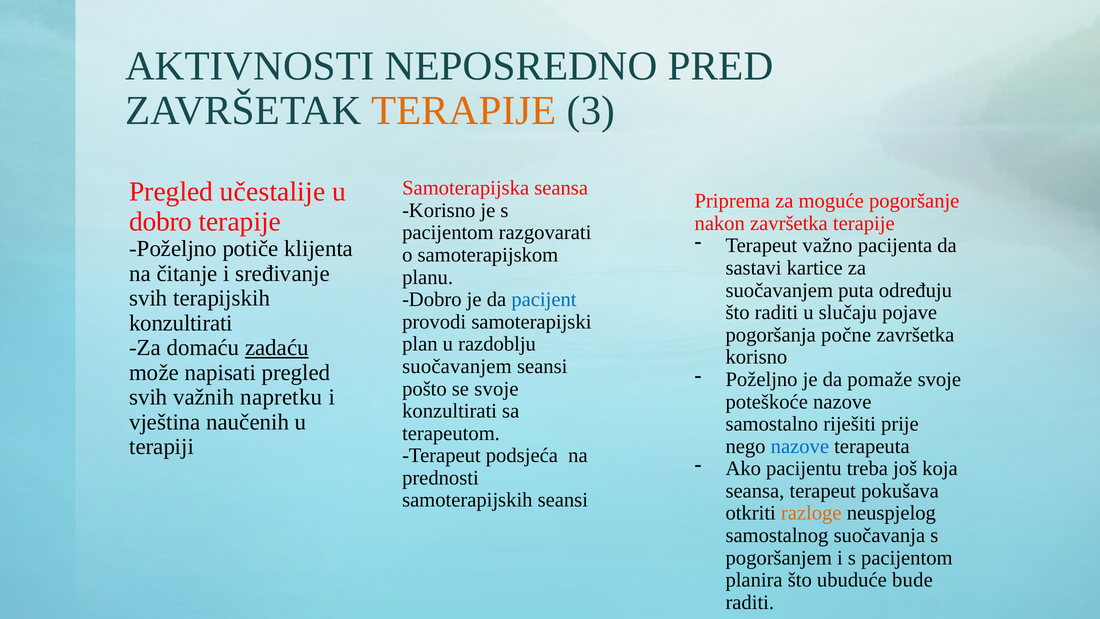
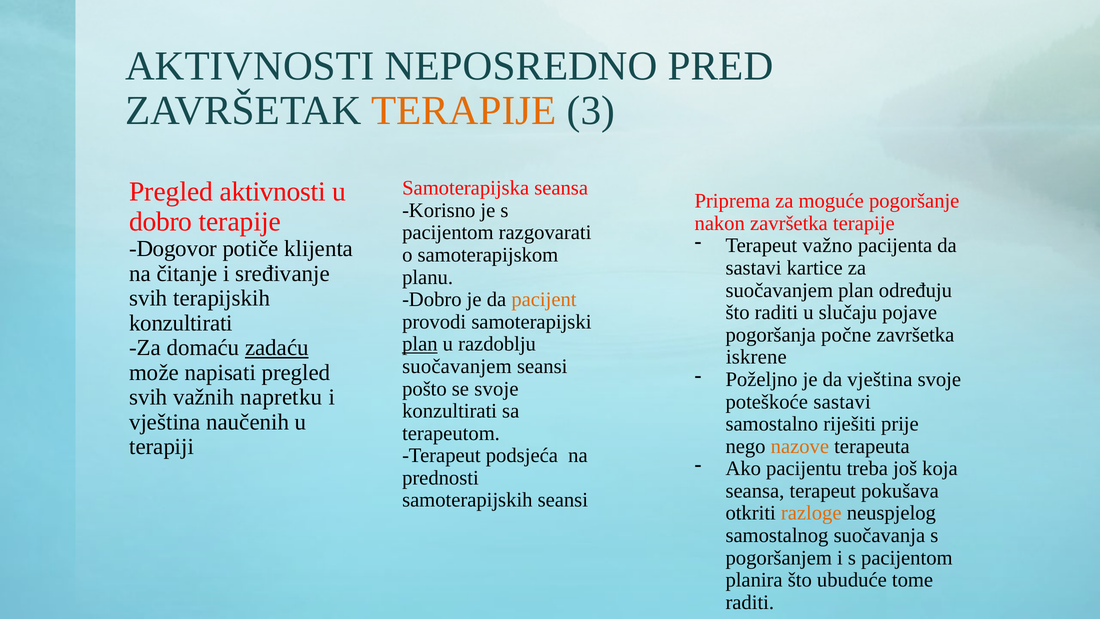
Pregled učestalije: učestalije -> aktivnosti (273, 192)
Poželjno: Poželjno -> Dogovor (173, 249)
suočavanjem puta: puta -> plan (856, 290)
pacijent colour: blue -> orange (544, 299)
plan underline: none -> present (420, 344)
korisno: korisno -> iskrene (756, 357)
da pomaže: pomaže -> vještina (880, 379)
poteškoće nazove: nazove -> sastavi (842, 402)
nazove colour: blue -> orange (800, 446)
bude: bude -> tome (913, 580)
